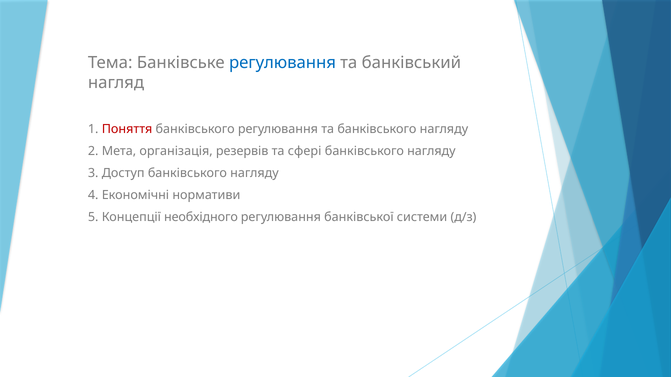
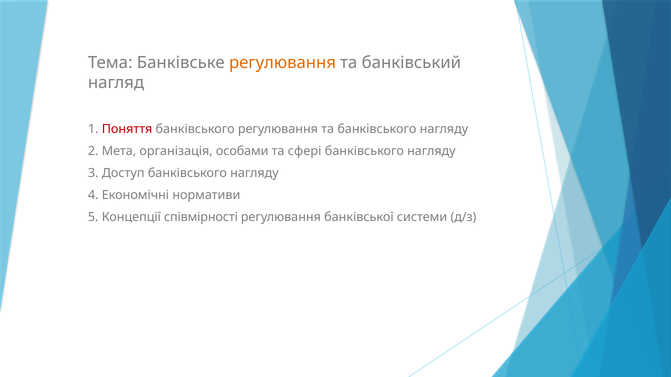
регулювання colour: blue -> orange (283, 63)
резервів: резервів -> особами (242, 151)
необхідного: необхідного -> співмірності (201, 217)
